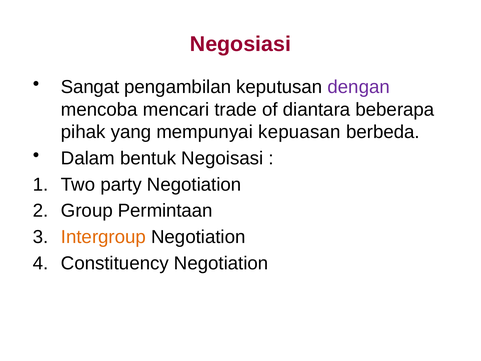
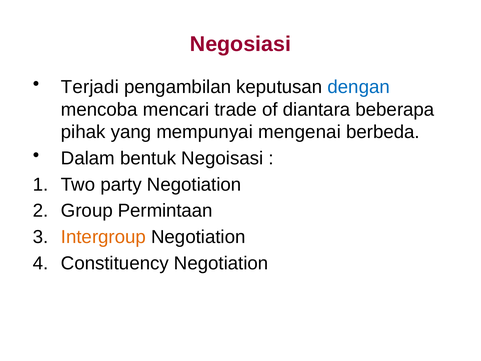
Sangat: Sangat -> Terjadi (90, 87)
dengan colour: purple -> blue (359, 87)
kepuasan: kepuasan -> mengenai (299, 132)
